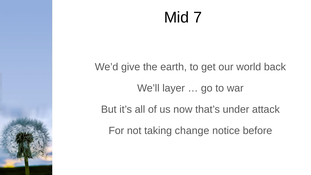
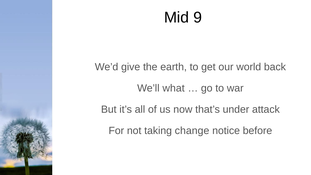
7: 7 -> 9 (198, 18)
layer: layer -> what (174, 88)
